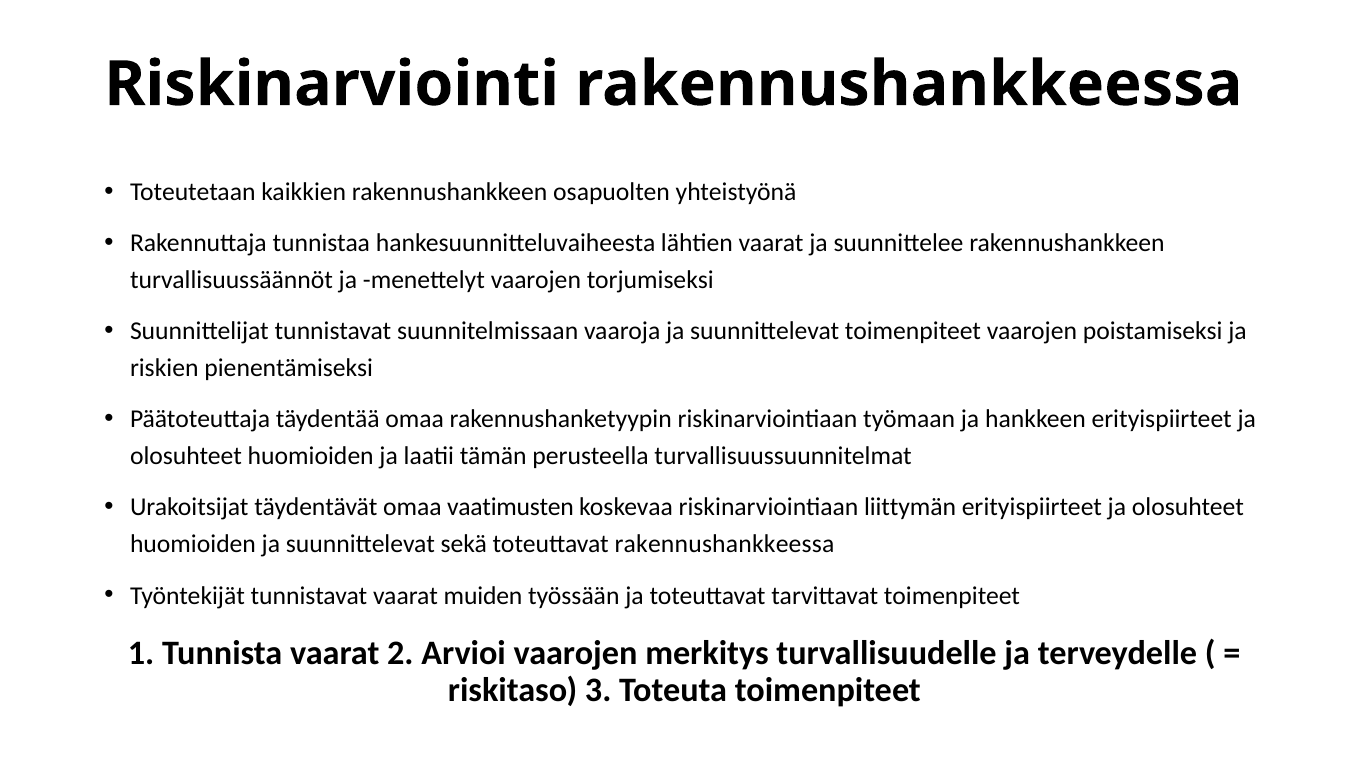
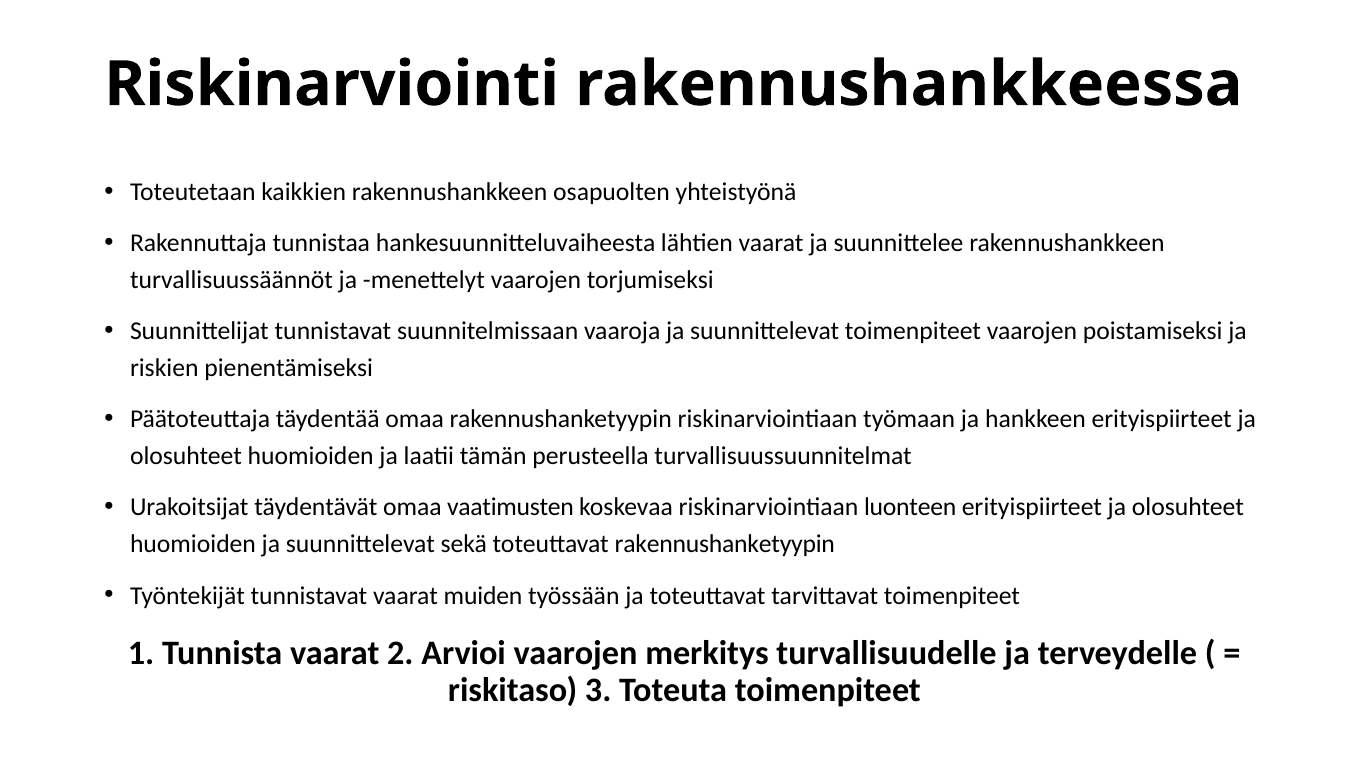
liittymän: liittymän -> luonteen (910, 508)
toteuttavat rakennushankkeessa: rakennushankkeessa -> rakennushanketyypin (725, 544)
